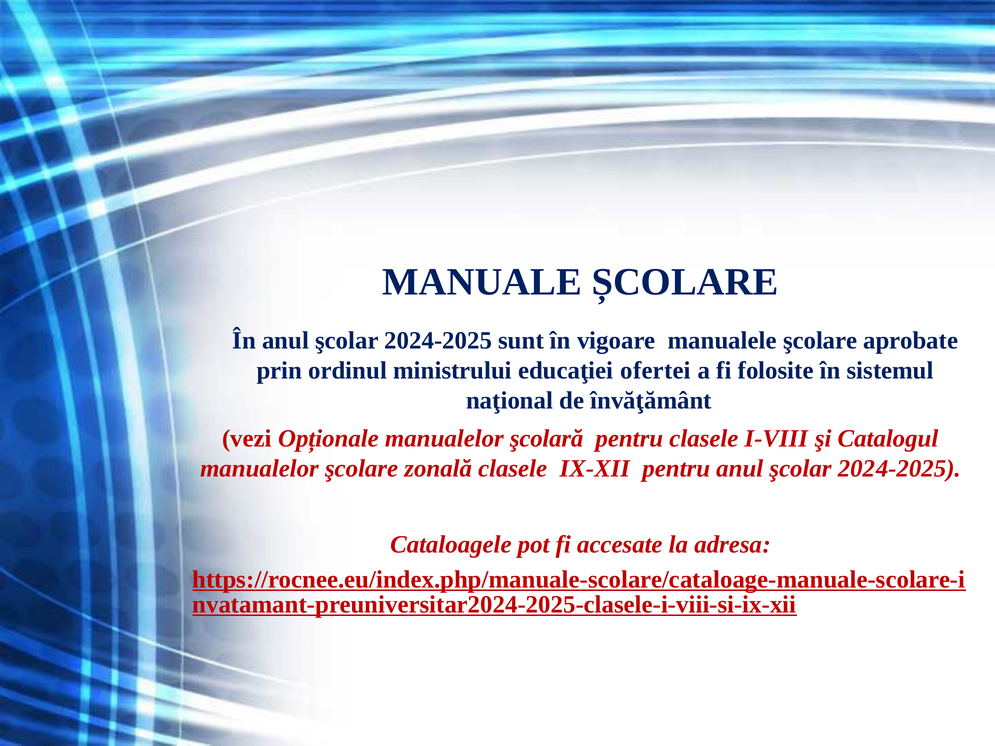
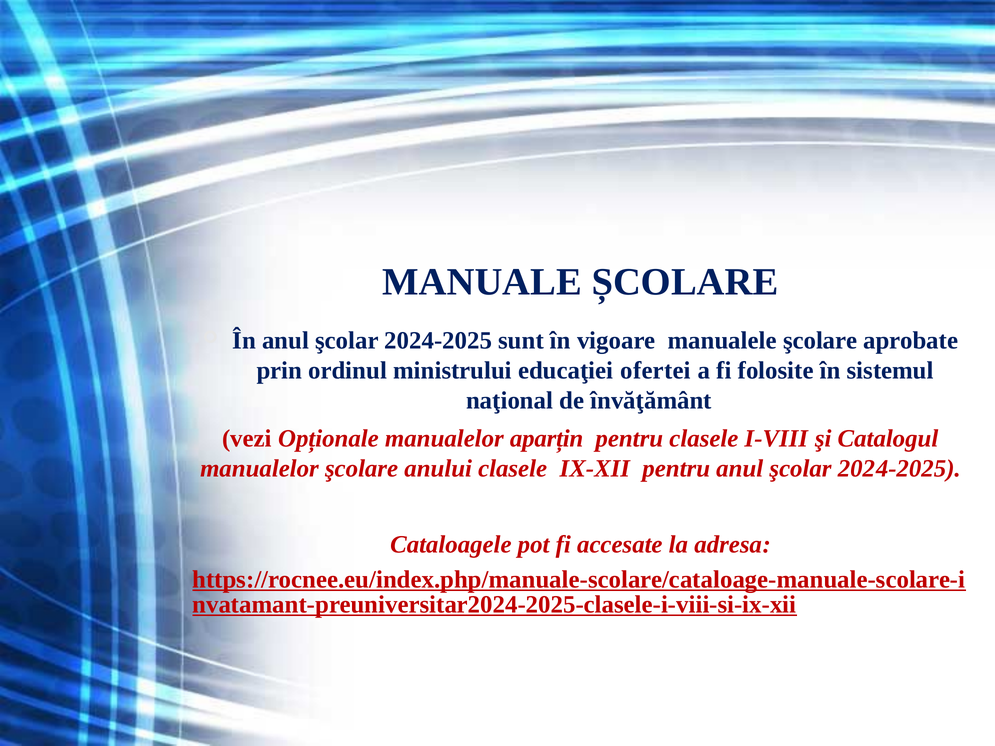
şcolară: şcolară -> aparțin (547, 439)
zonală: zonală -> anului (438, 468)
